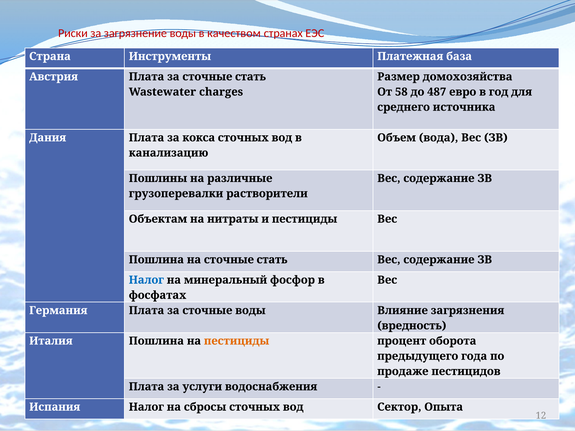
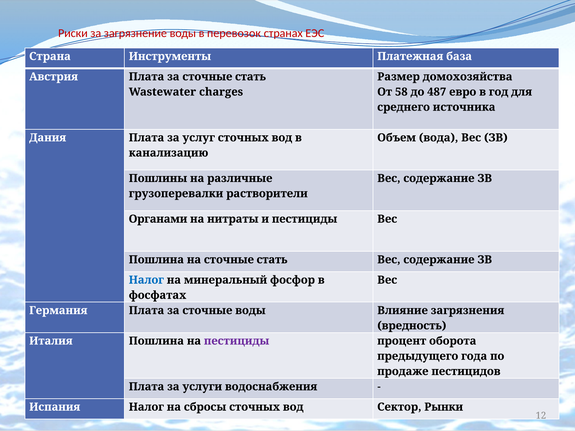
качеством: качеством -> перевозок (234, 33)
кокса: кокса -> услуг (199, 138)
Объектам: Объектам -> Органами (158, 219)
пестициды colour: orange -> purple (237, 341)
Опыта: Опыта -> Рынки (444, 407)
